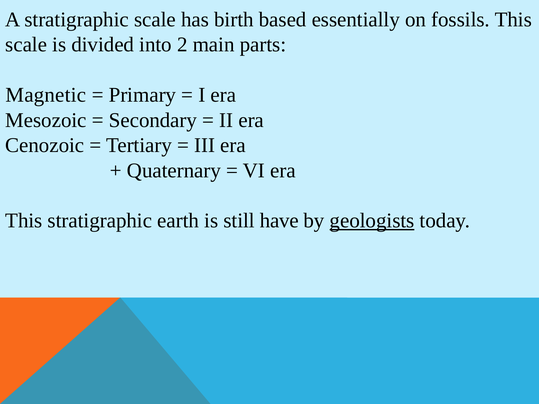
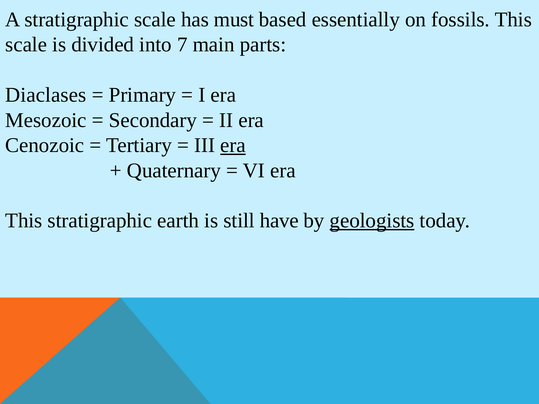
birth: birth -> must (234, 20)
2: 2 -> 7 (182, 45)
Magnetic: Magnetic -> Diaclases (46, 95)
era underline: none -> present (233, 145)
